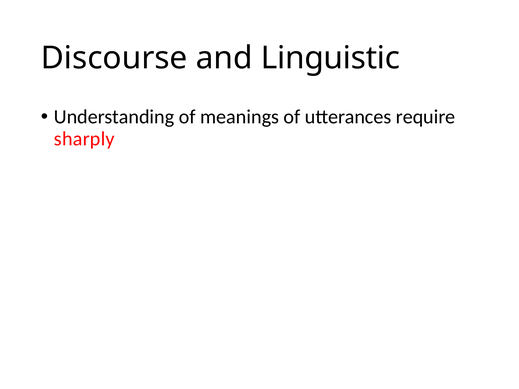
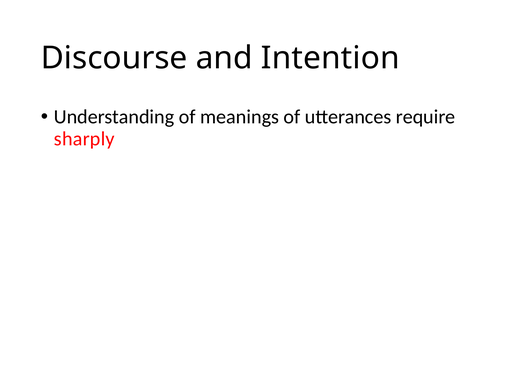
Linguistic: Linguistic -> Intention (330, 58)
